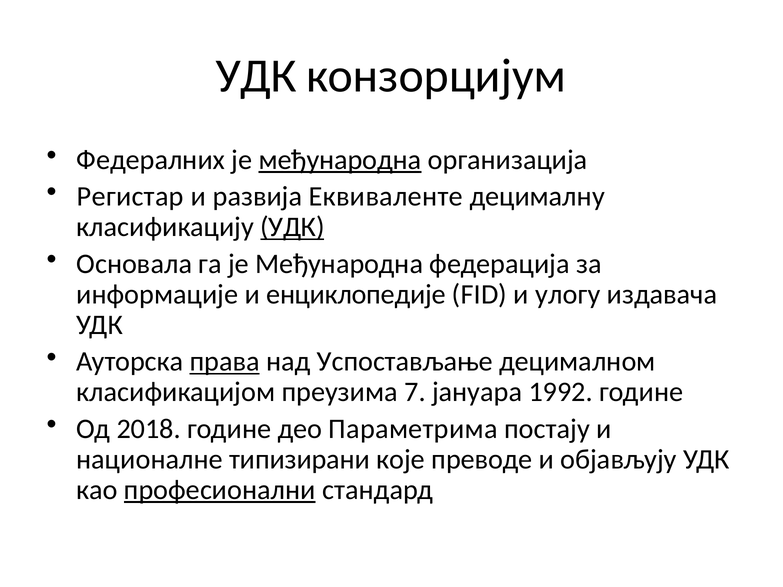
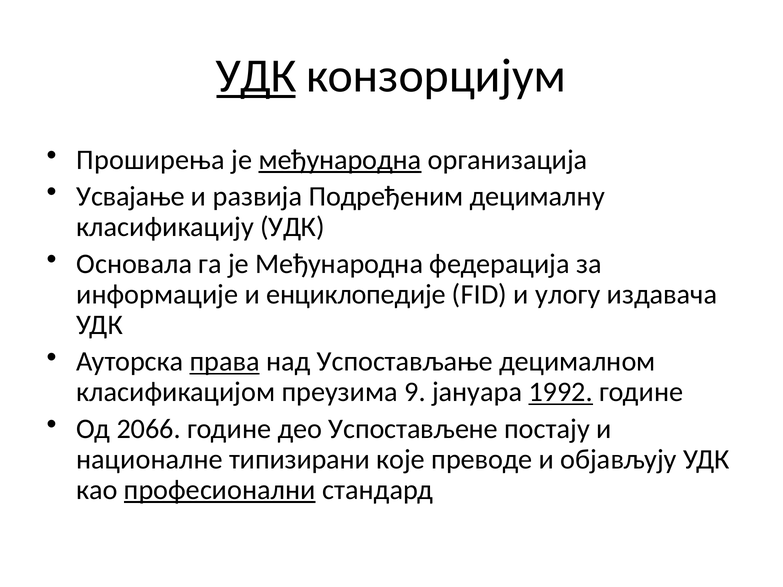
УДК underline: none -> present (256, 76)
Федералних: Федералних -> Проширења (151, 160)
Регистар: Регистар -> Усвајање (131, 197)
Еквиваленте: Еквиваленте -> Подређеним (386, 197)
УДК underline: present -> none (292, 227)
7: 7 -> 9 (415, 392)
1992 underline: none -> present (561, 392)
2018: 2018 -> 2066 (149, 429)
Параметрима: Параметрима -> Успостављене (413, 429)
